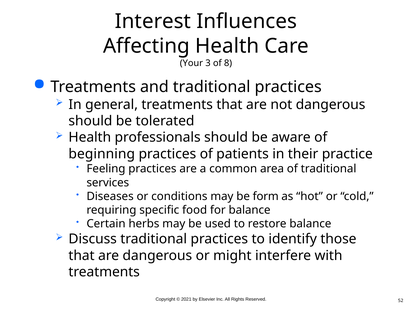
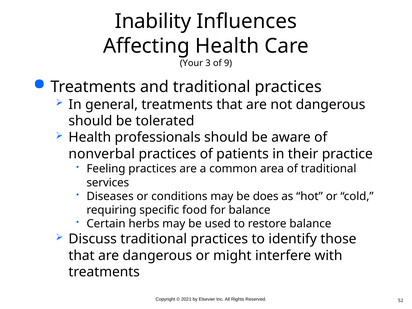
Interest: Interest -> Inability (153, 21)
8: 8 -> 9 (228, 63)
beginning: beginning -> nonverbal (102, 154)
form: form -> does (266, 196)
